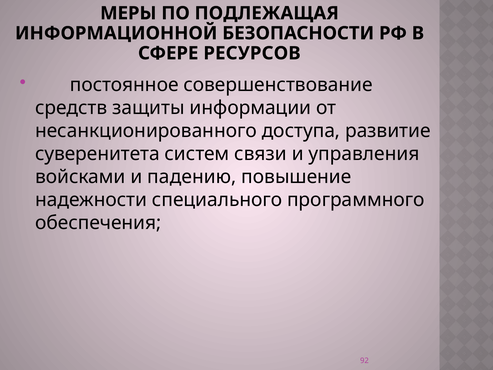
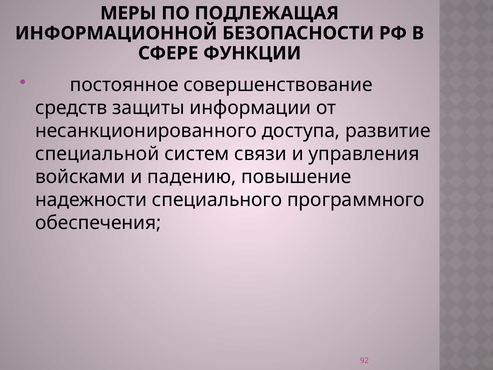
РЕСУРСОВ: РЕСУРСОВ -> ФУНКЦИИ (252, 53)
суверенитета: суверенитета -> специальной (97, 154)
